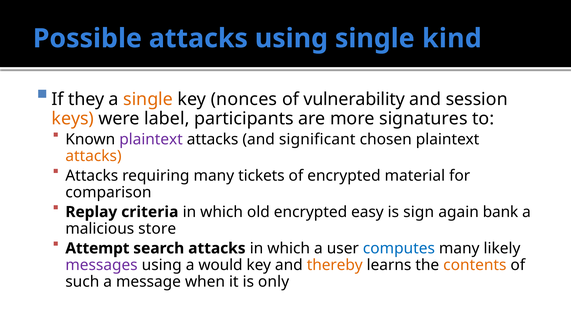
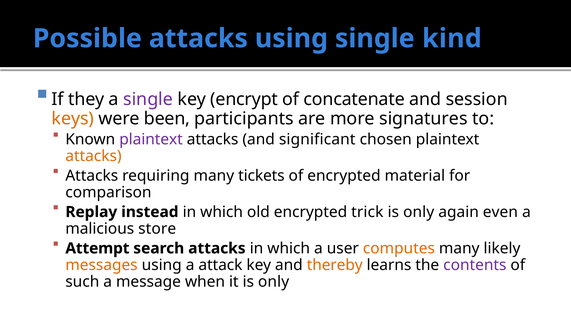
single colour: orange -> purple (148, 99)
nonces: nonces -> encrypt (244, 99)
vulnerability: vulnerability -> concatenate (354, 99)
label: label -> been (167, 119)
criteria: criteria -> instead (150, 212)
easy: easy -> trick (367, 212)
sign: sign -> only (419, 212)
bank: bank -> even (500, 212)
computes colour: blue -> orange (399, 248)
messages colour: purple -> orange (102, 265)
would: would -> attack (220, 265)
contents colour: orange -> purple (475, 265)
